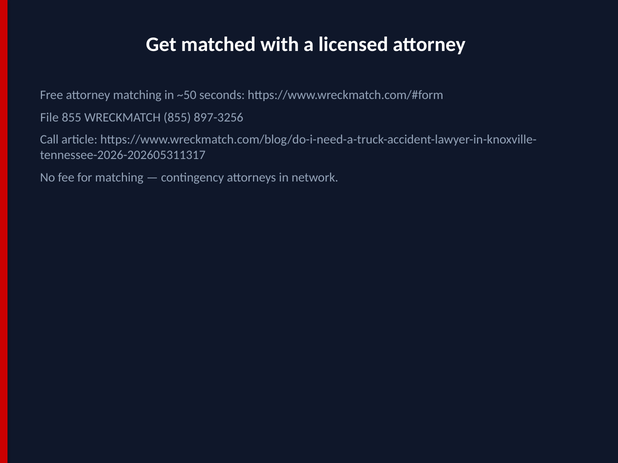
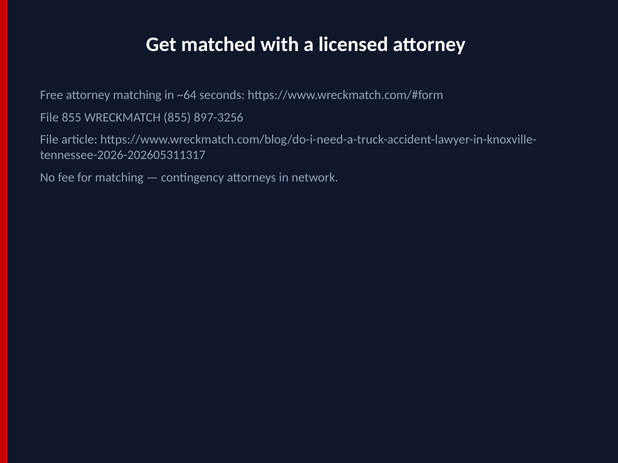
~50: ~50 -> ~64 (187, 95)
Call: Call -> File (49, 140)
